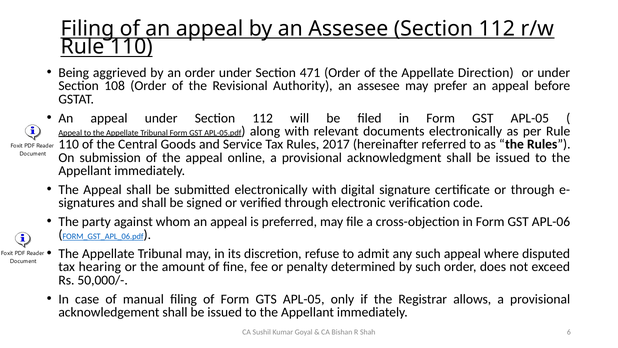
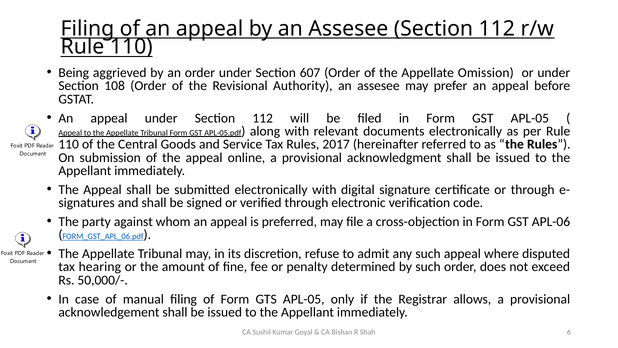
471: 471 -> 607 (310, 73)
Direction: Direction -> Omission (486, 73)
